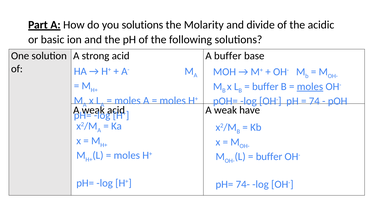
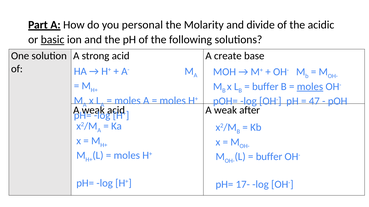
you solutions: solutions -> personal (142, 25)
basic underline: none -> present (53, 40)
A buffer: buffer -> create (228, 56)
74: 74 -> 47 (314, 101)
have: have -> after (250, 110)
74-: 74- -> 17- (243, 185)
